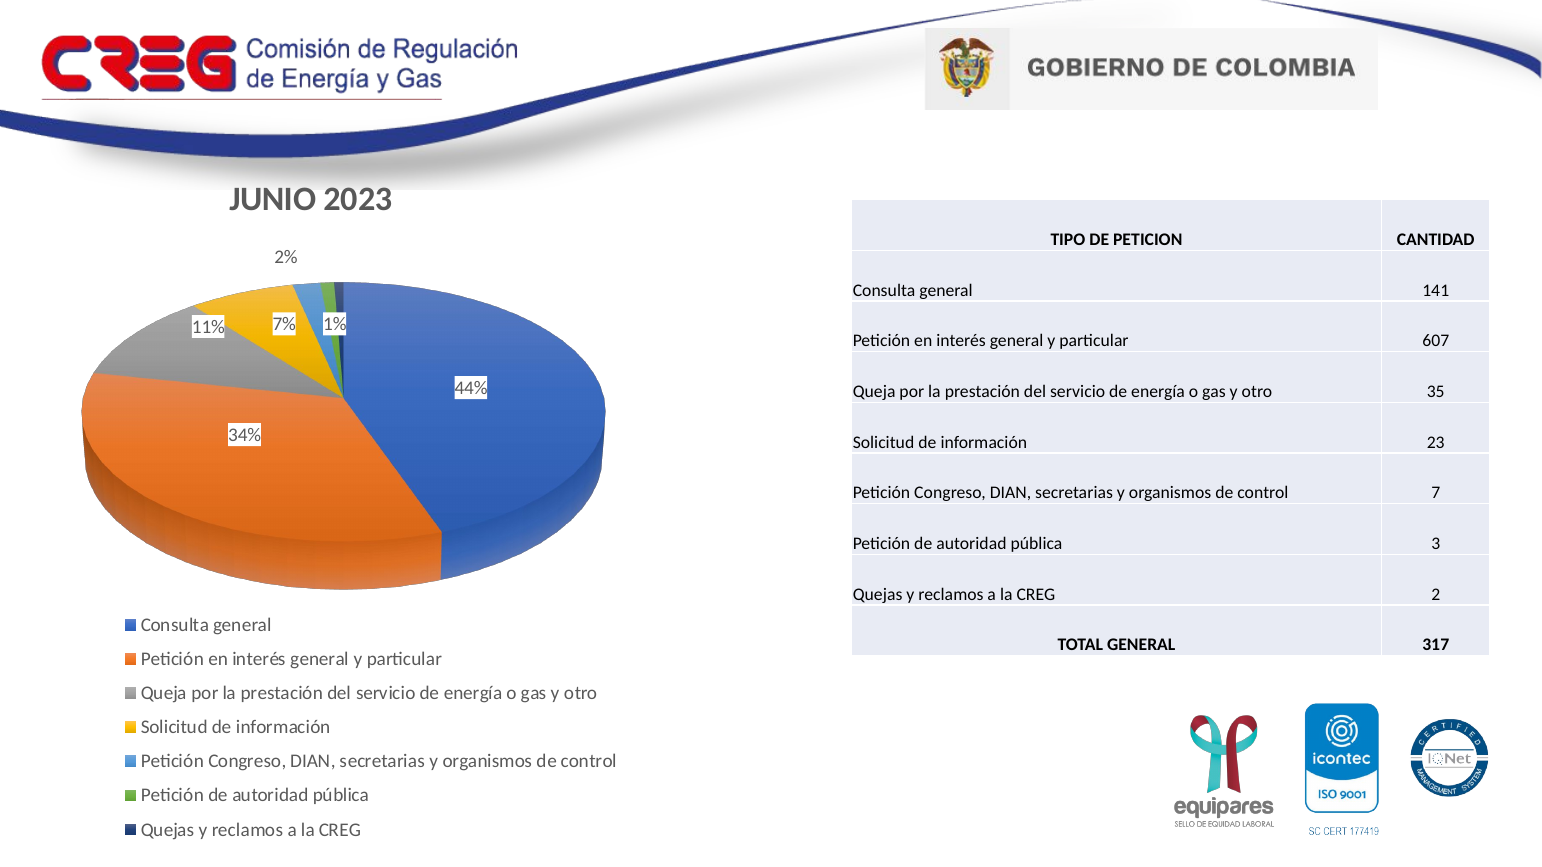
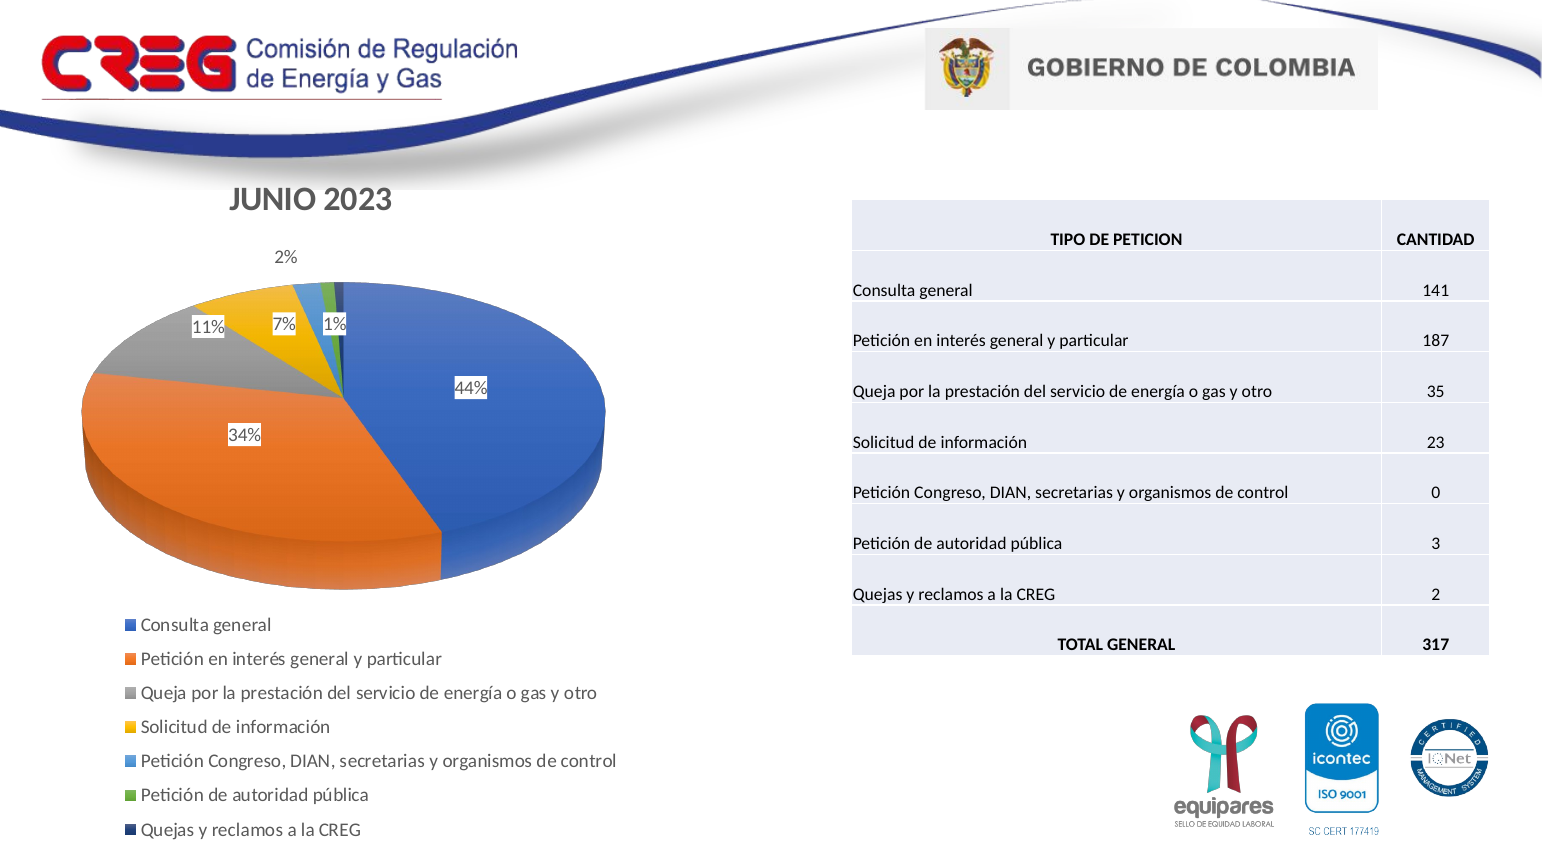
607: 607 -> 187 (1436, 341)
7: 7 -> 0 (1436, 493)
